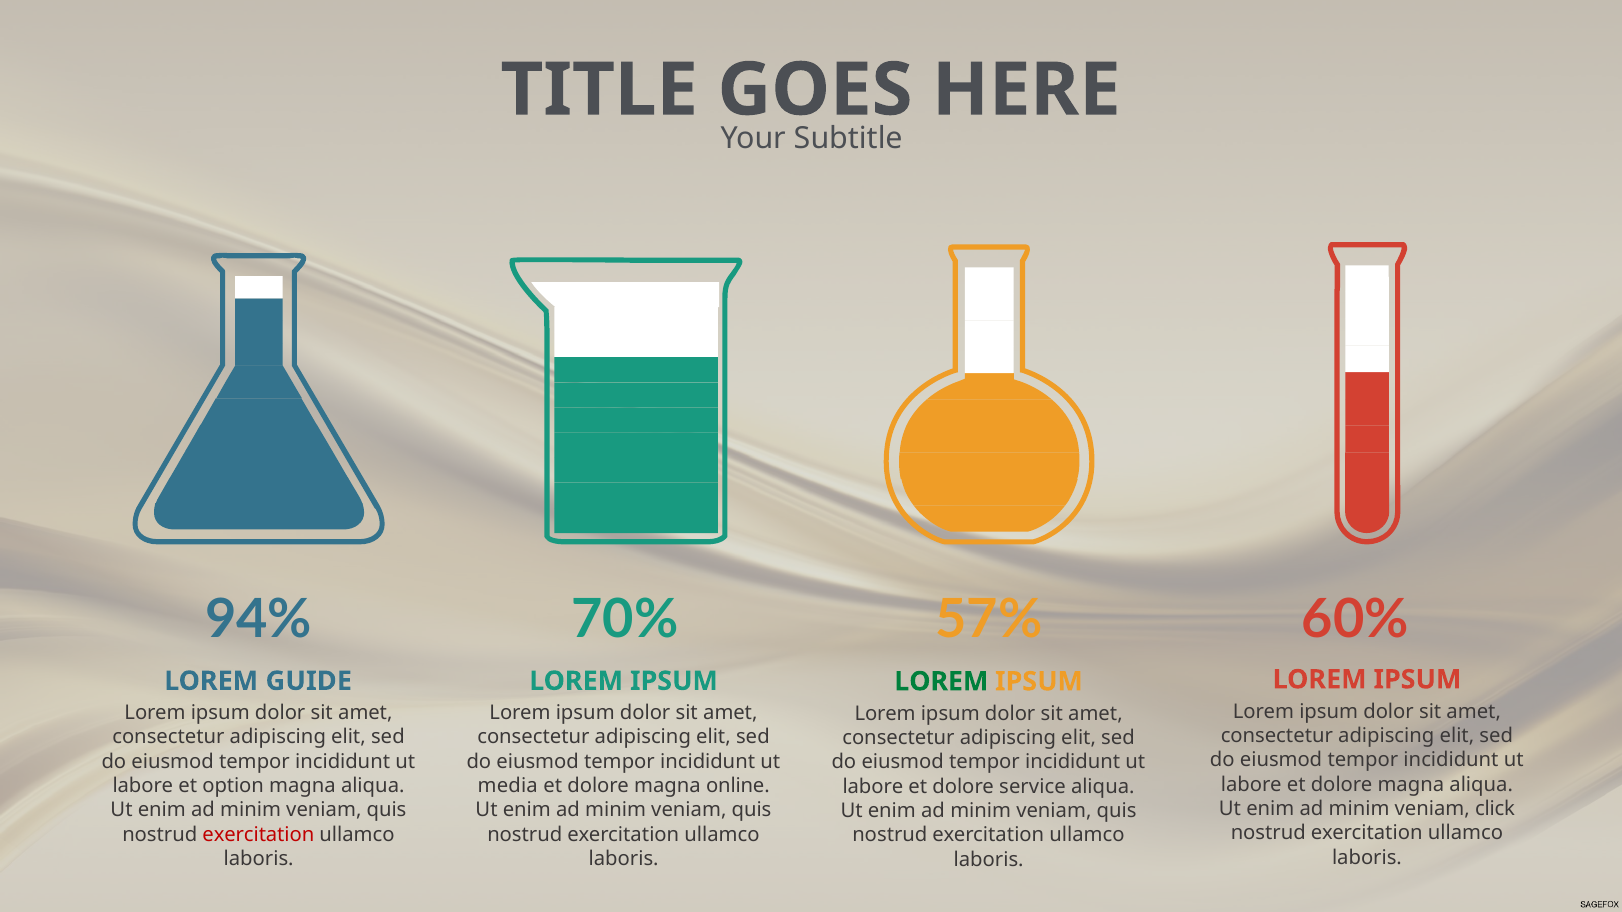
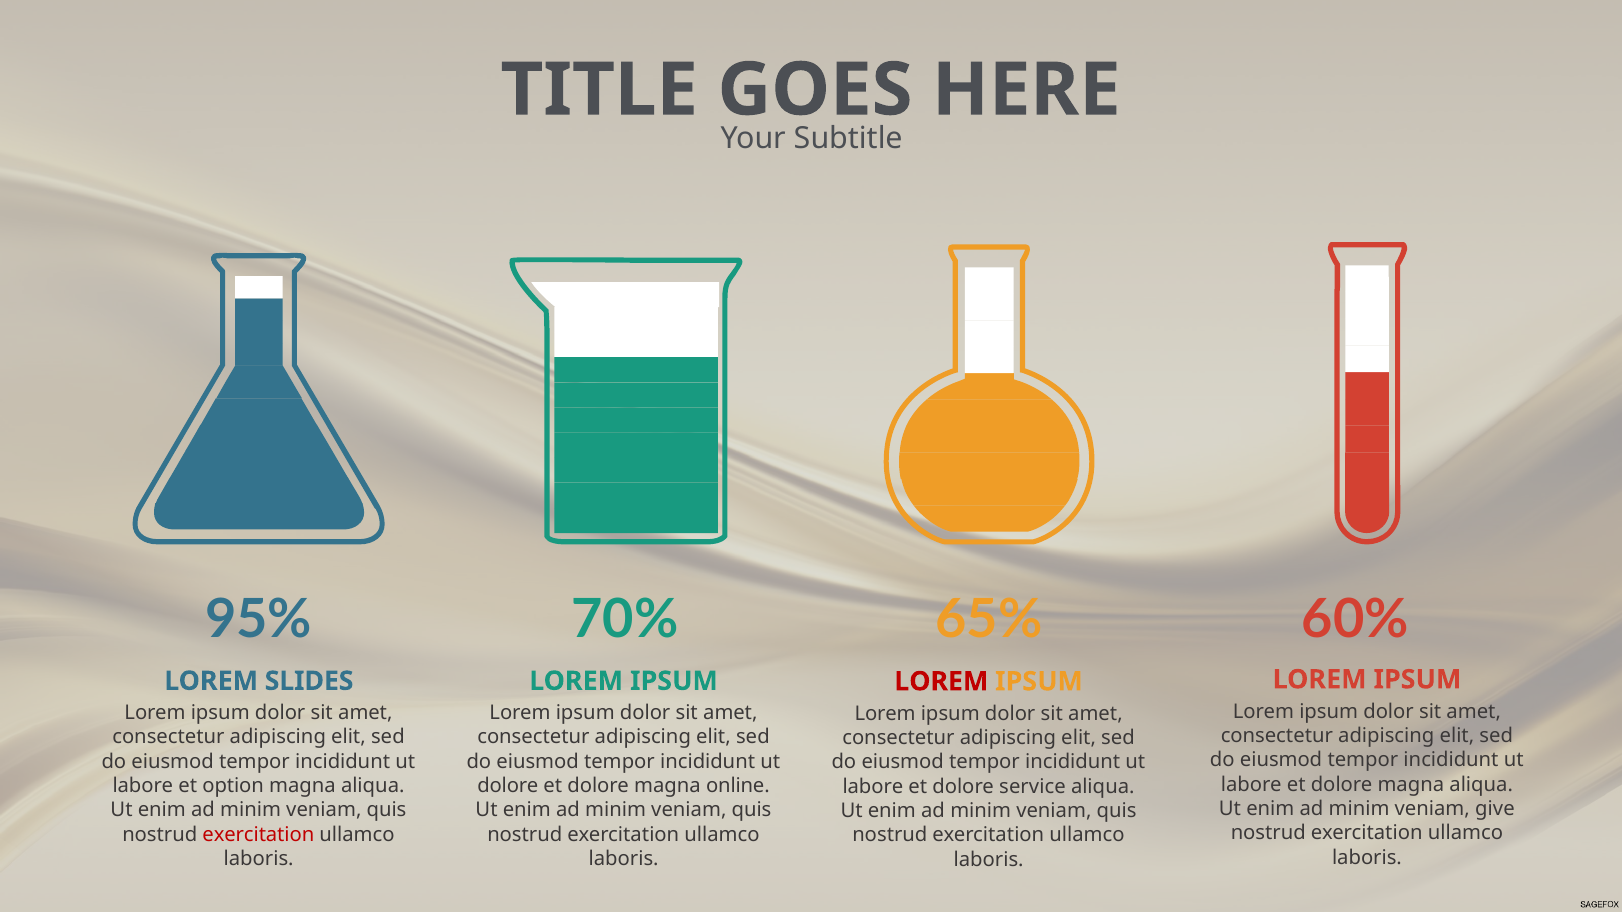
94%: 94% -> 95% (259, 620)
57%: 57% -> 65% (989, 620)
GUIDE: GUIDE -> SLIDES (309, 681)
LOREM colour: green -> red (941, 682)
media: media -> dolore (508, 786)
click: click -> give (1495, 809)
